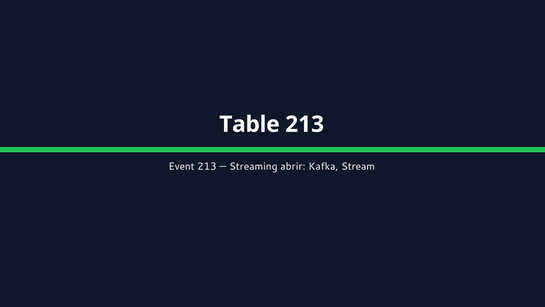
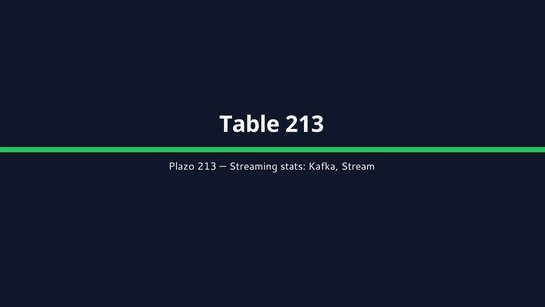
Event: Event -> Plazo (181, 166)
abrir: abrir -> stats (293, 166)
